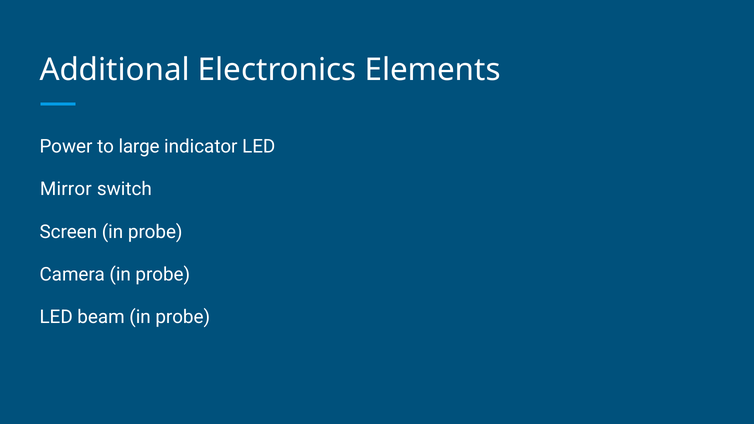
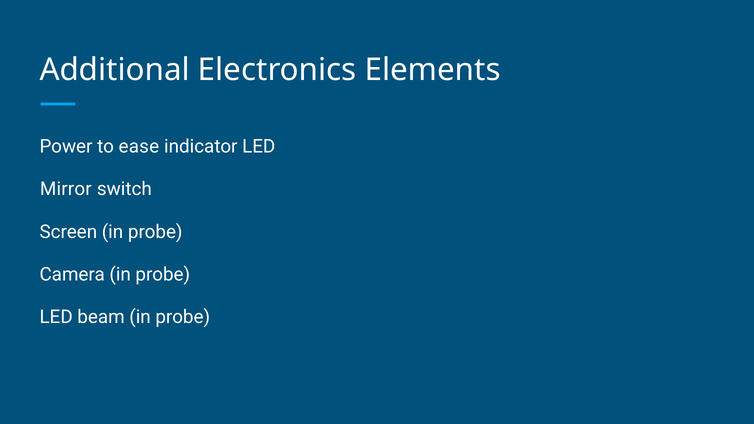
large: large -> ease (139, 146)
